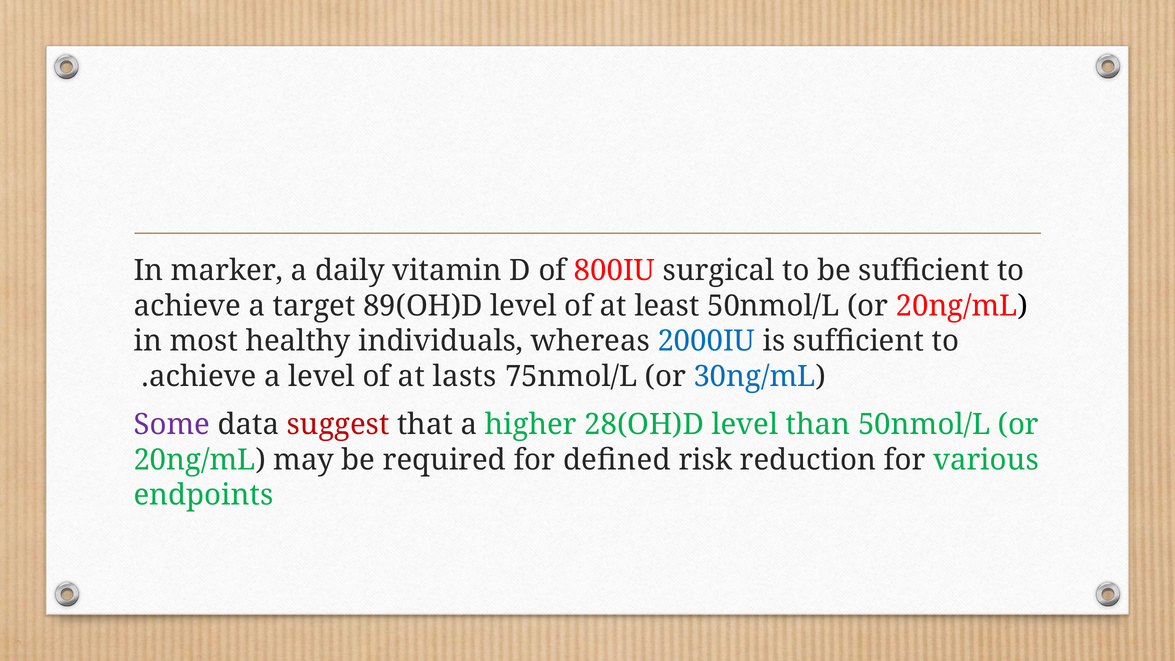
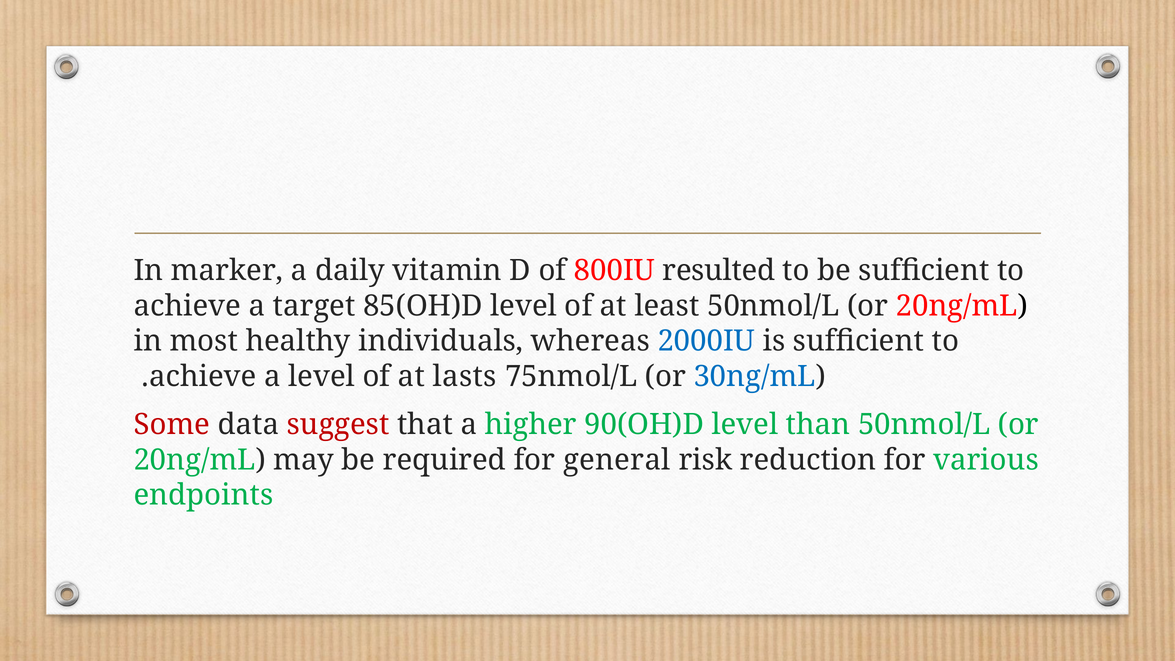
surgical: surgical -> resulted (719, 271)
89(OH)D: 89(OH)D -> 85(OH)D (423, 306)
Some colour: purple -> red (172, 425)
28(OH)D: 28(OH)D -> 90(OH)D (644, 425)
deﬁned: deﬁned -> general (617, 460)
